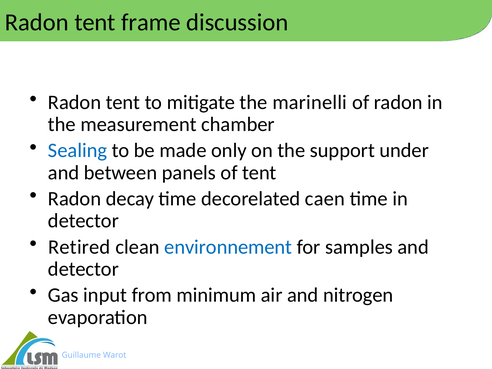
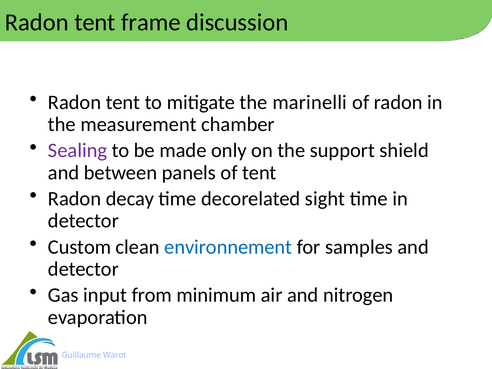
Sealing colour: blue -> purple (78, 151)
under: under -> shield (404, 151)
caen: caen -> sight (325, 199)
Retired: Retired -> Custom (80, 247)
